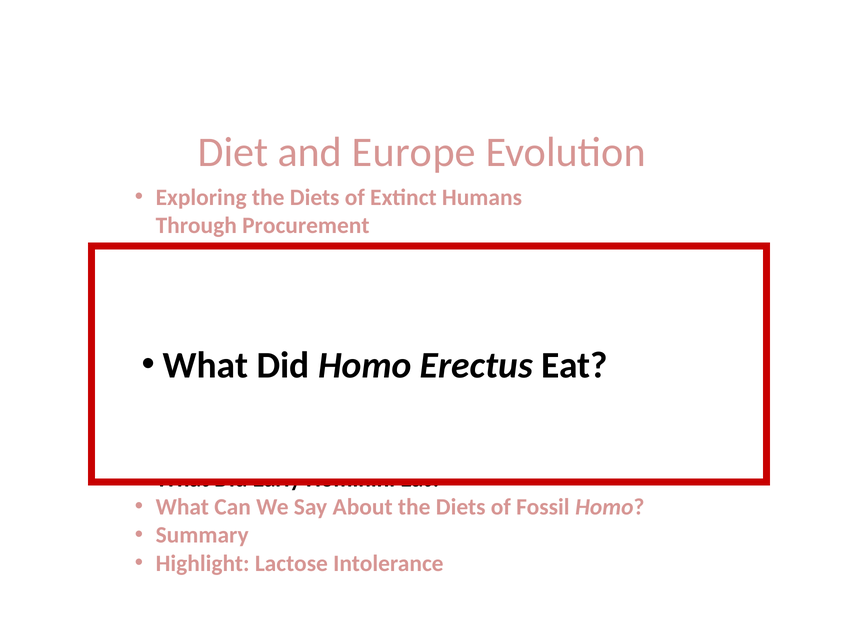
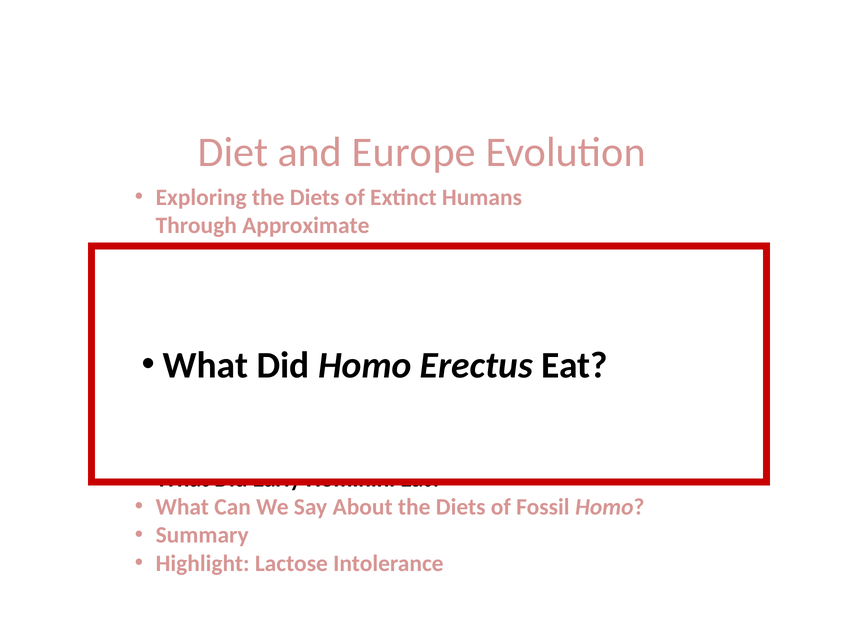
Procurement: Procurement -> Approximate (306, 226)
